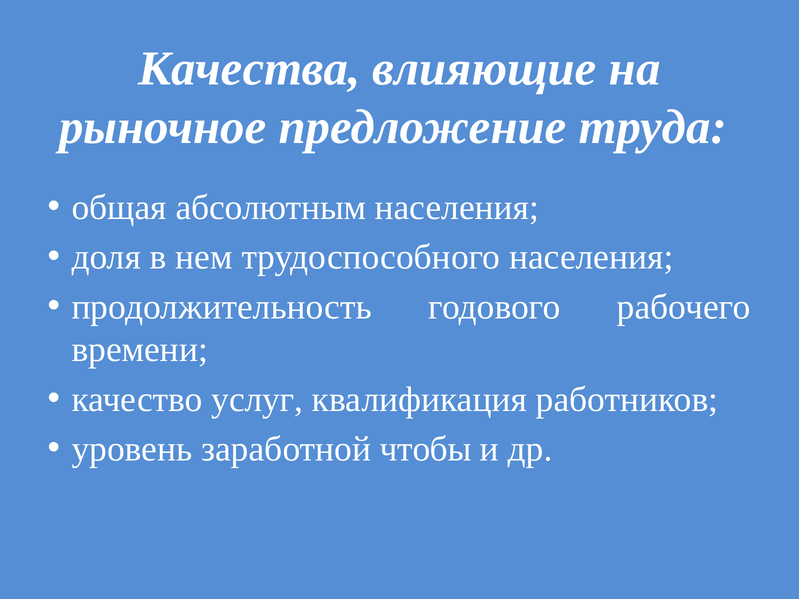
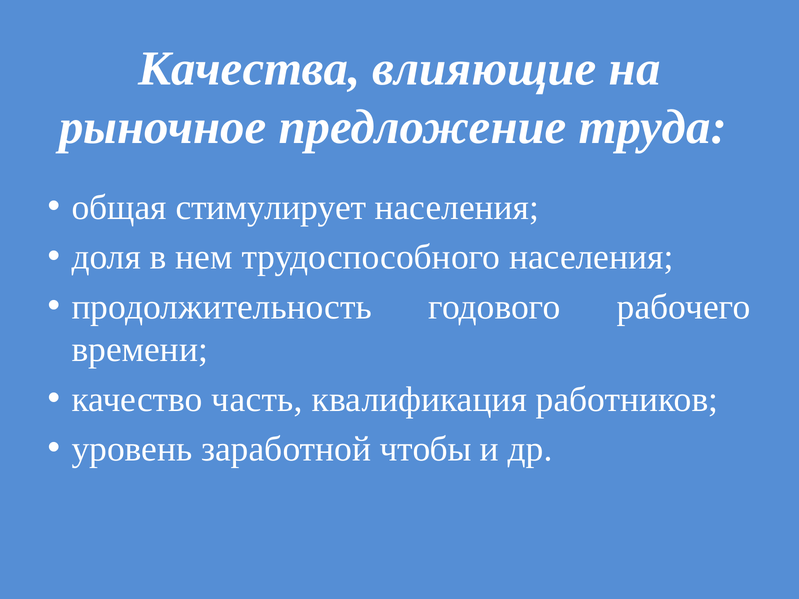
абсолютным: абсолютным -> стимулирует (271, 208)
услуг: услуг -> часть (257, 400)
